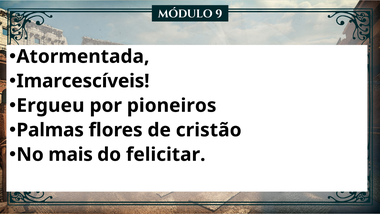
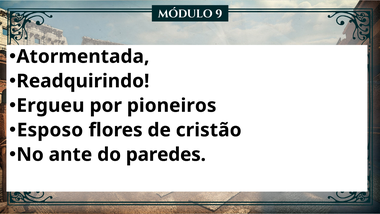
Imarcescíveis: Imarcescíveis -> Readquirindo (83, 81)
Palmas: Palmas -> Esposo (50, 130)
mais: mais -> ante (70, 154)
felicitar: felicitar -> paredes (166, 154)
